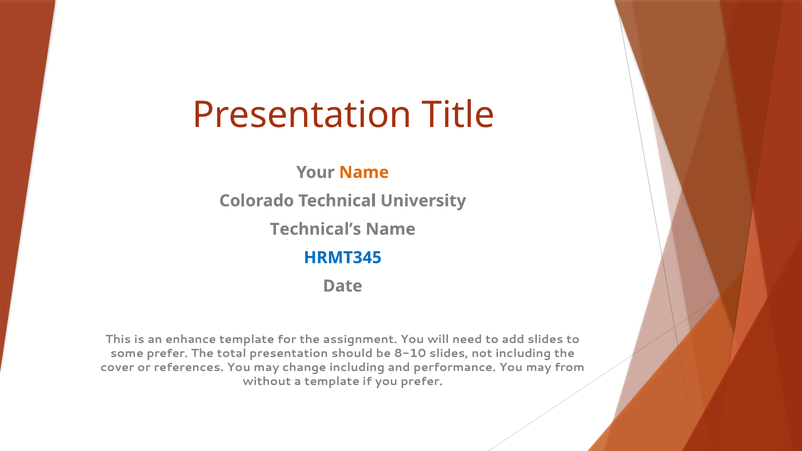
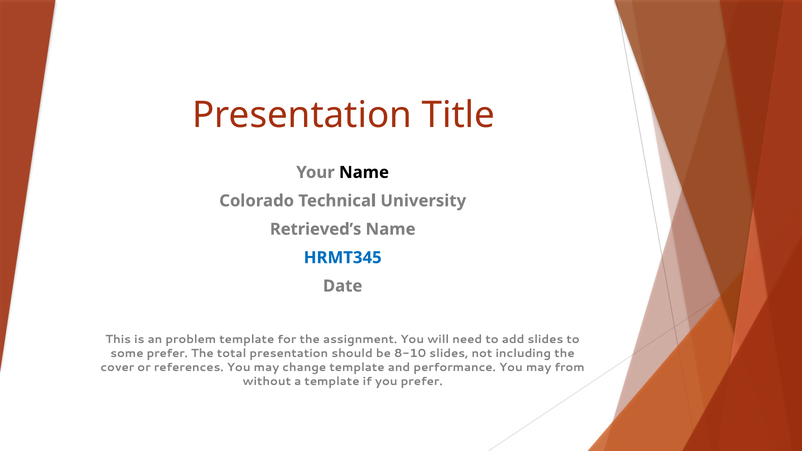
Name colour: orange -> black (364, 172)
Technical’s: Technical’s -> Retrieved’s (316, 229)
enhance: enhance -> problem (191, 340)
change including: including -> template (357, 368)
